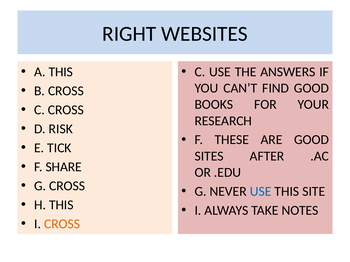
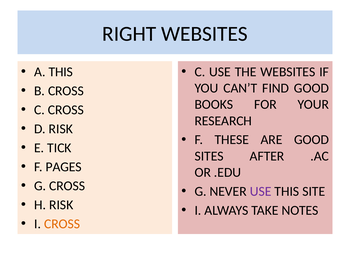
THE ANSWERS: ANSWERS -> WEBSITES (288, 72)
SHARE: SHARE -> PAGES (64, 167)
USE colour: blue -> purple (261, 192)
H THIS: THIS -> RISK (61, 205)
